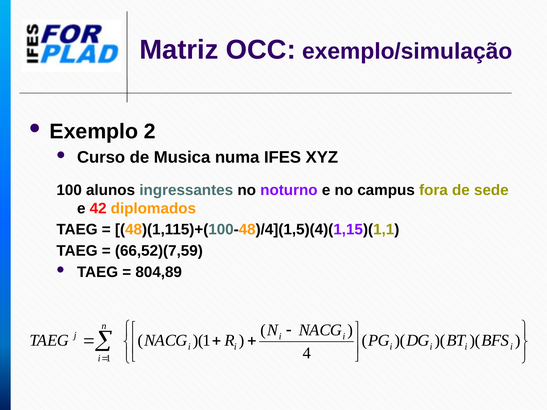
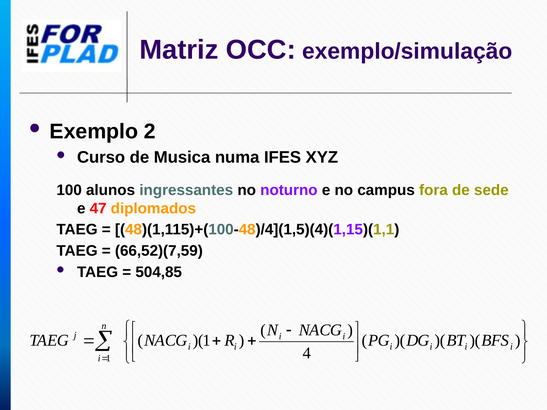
42: 42 -> 47 (98, 208)
804,89: 804,89 -> 504,85 (159, 272)
